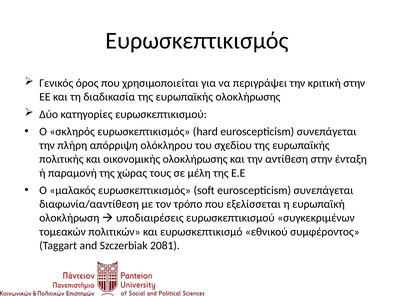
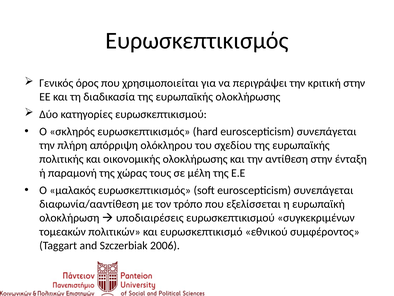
2081: 2081 -> 2006 (165, 245)
